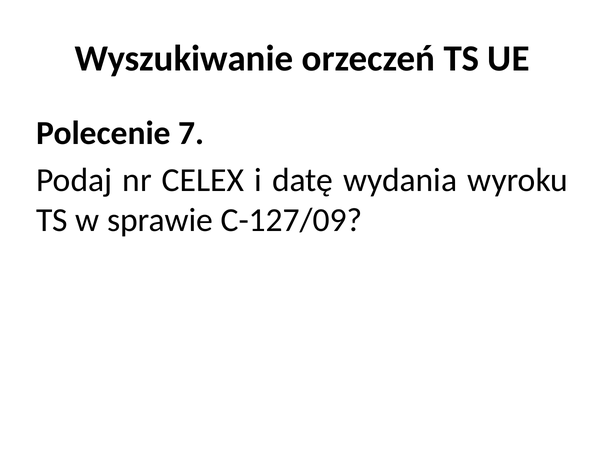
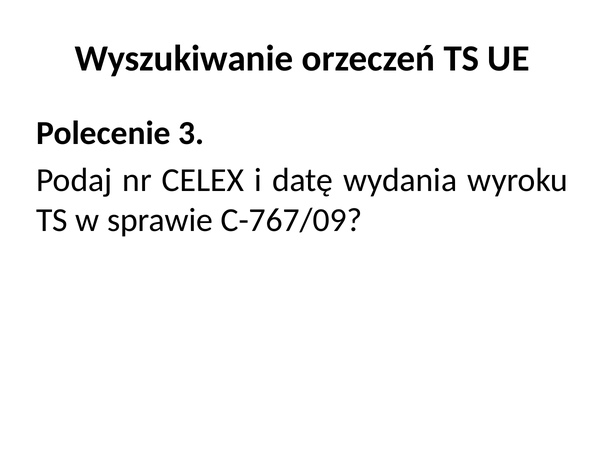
7: 7 -> 3 (191, 133)
C-127/09: C-127/09 -> C-767/09 (291, 221)
